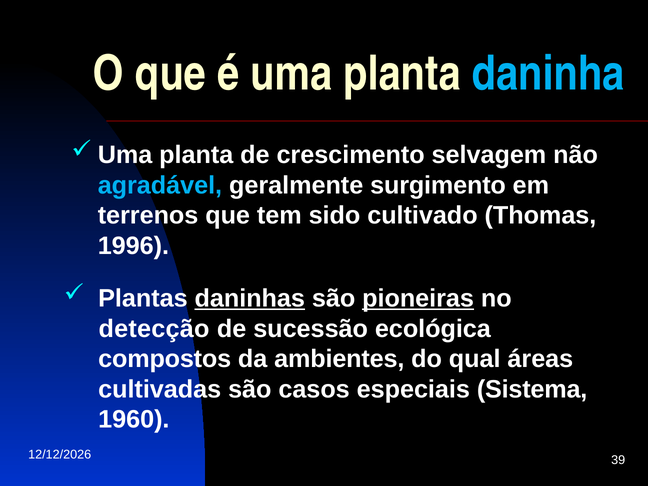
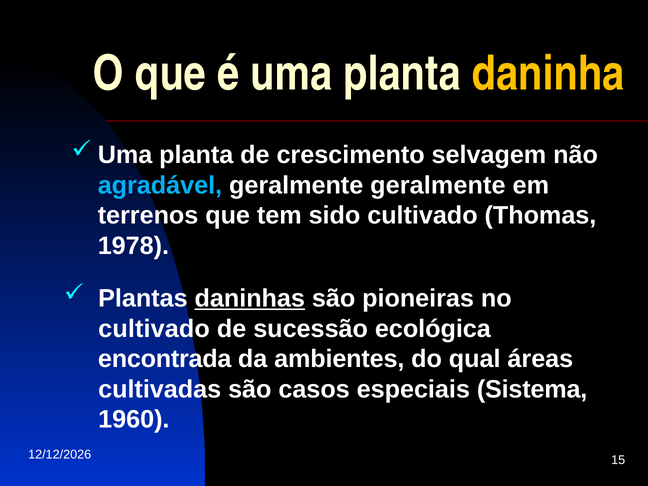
daninha colour: light blue -> yellow (548, 74)
geralmente surgimento: surgimento -> geralmente (438, 185)
1996: 1996 -> 1978 (133, 246)
pioneiras underline: present -> none (418, 299)
detecção: detecção -> cultivado (154, 329)
compostos: compostos -> encontrada (165, 359)
39: 39 -> 15 (618, 460)
